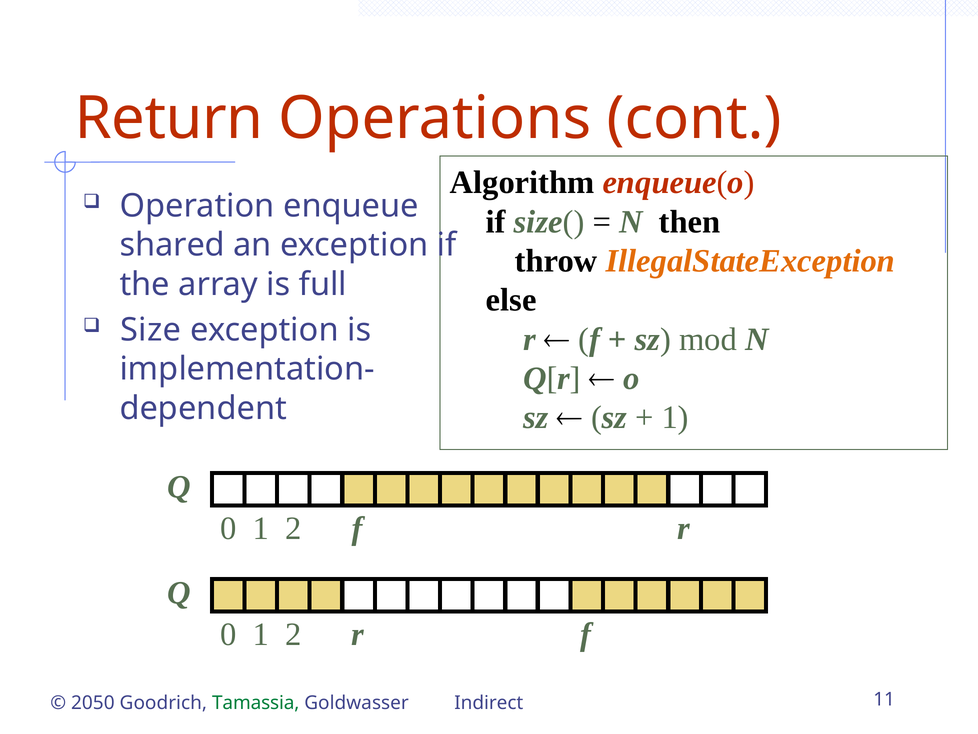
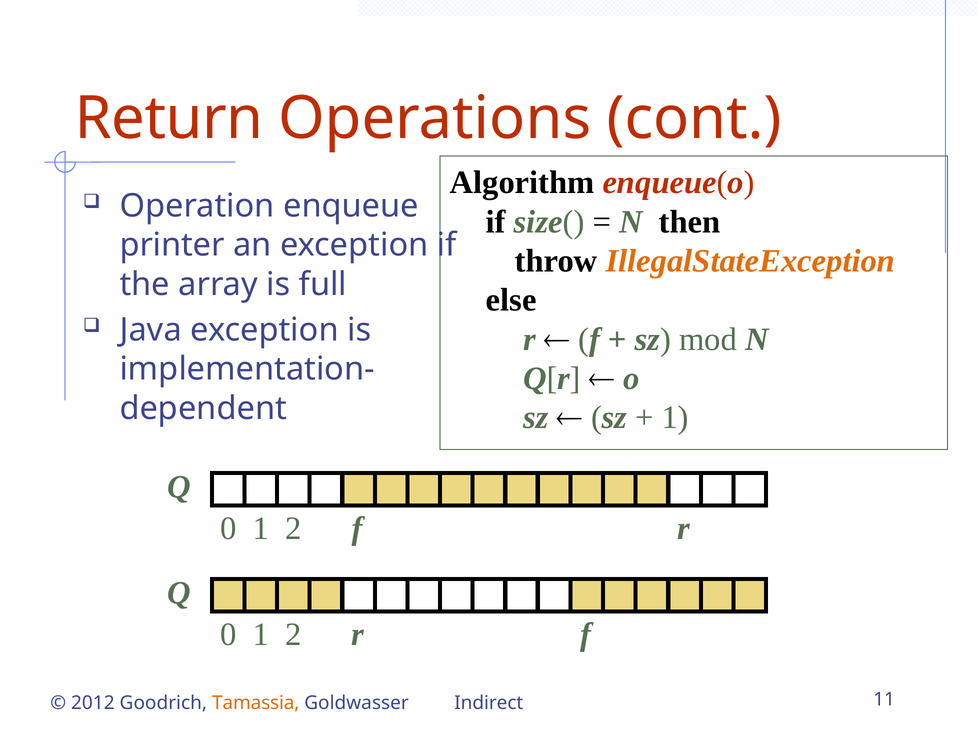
shared: shared -> printer (172, 245)
Size: Size -> Java (151, 330)
2050: 2050 -> 2012 (93, 702)
Tamassia colour: green -> orange (256, 702)
